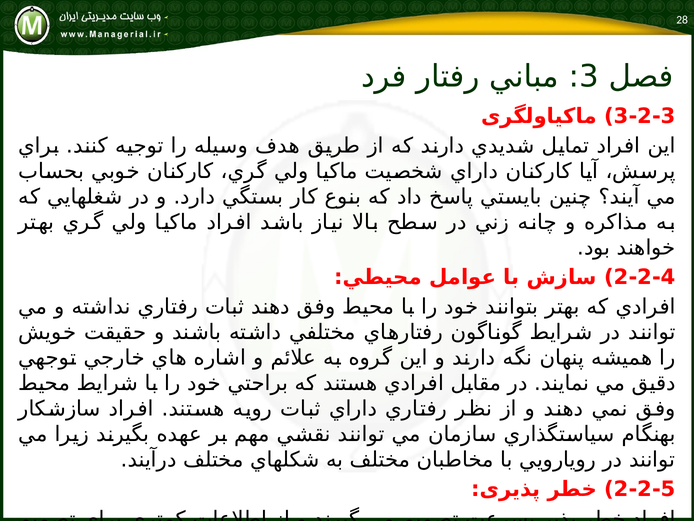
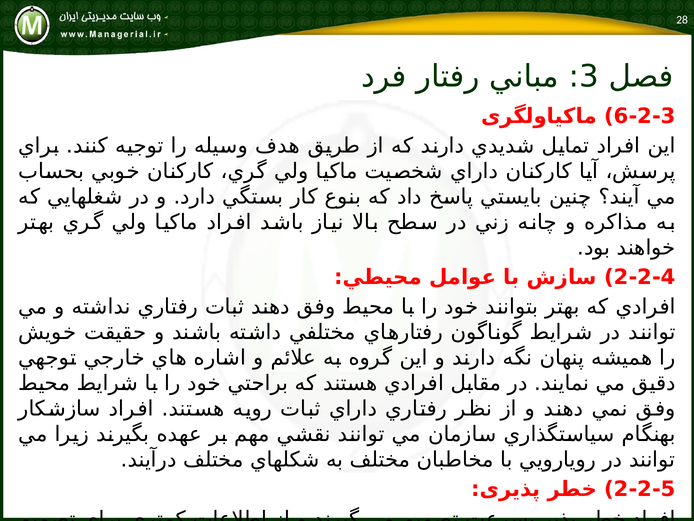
3-2-3: 3-2-3 -> 6-2-3 (645, 116)
